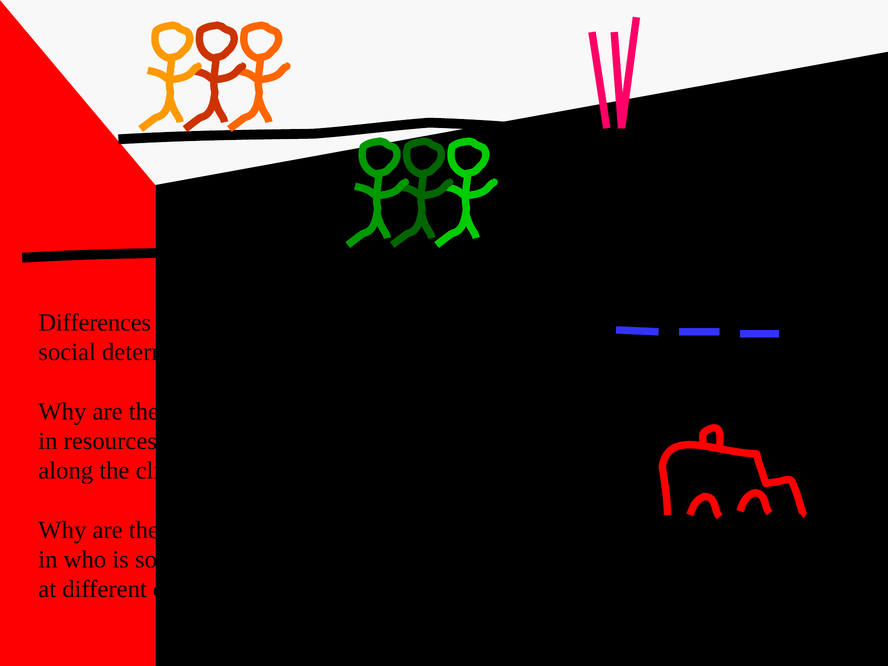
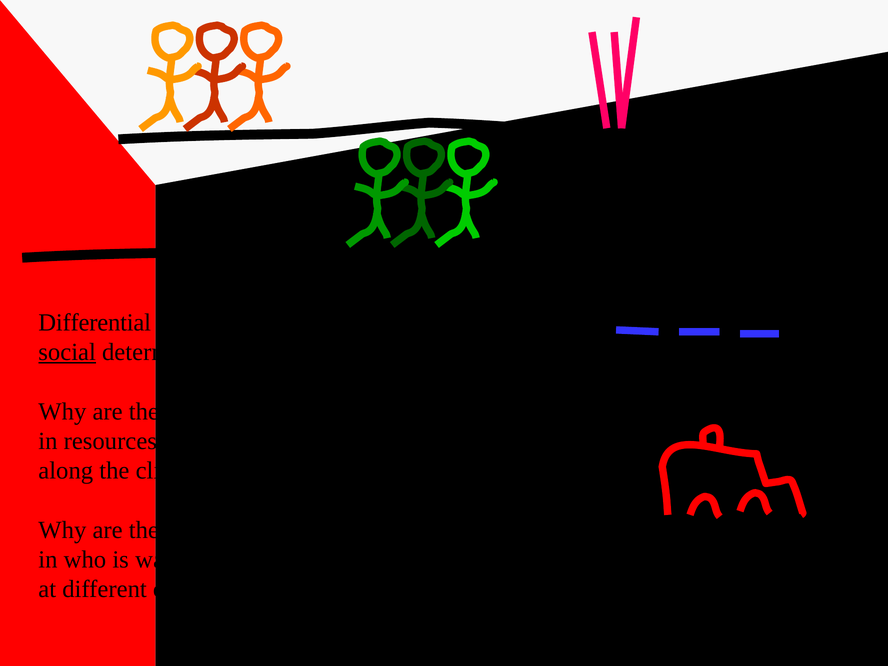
Differences: Differences -> Differential (95, 323)
social underline: none -> present (67, 352)
is social: social -> waste (164, 560)
